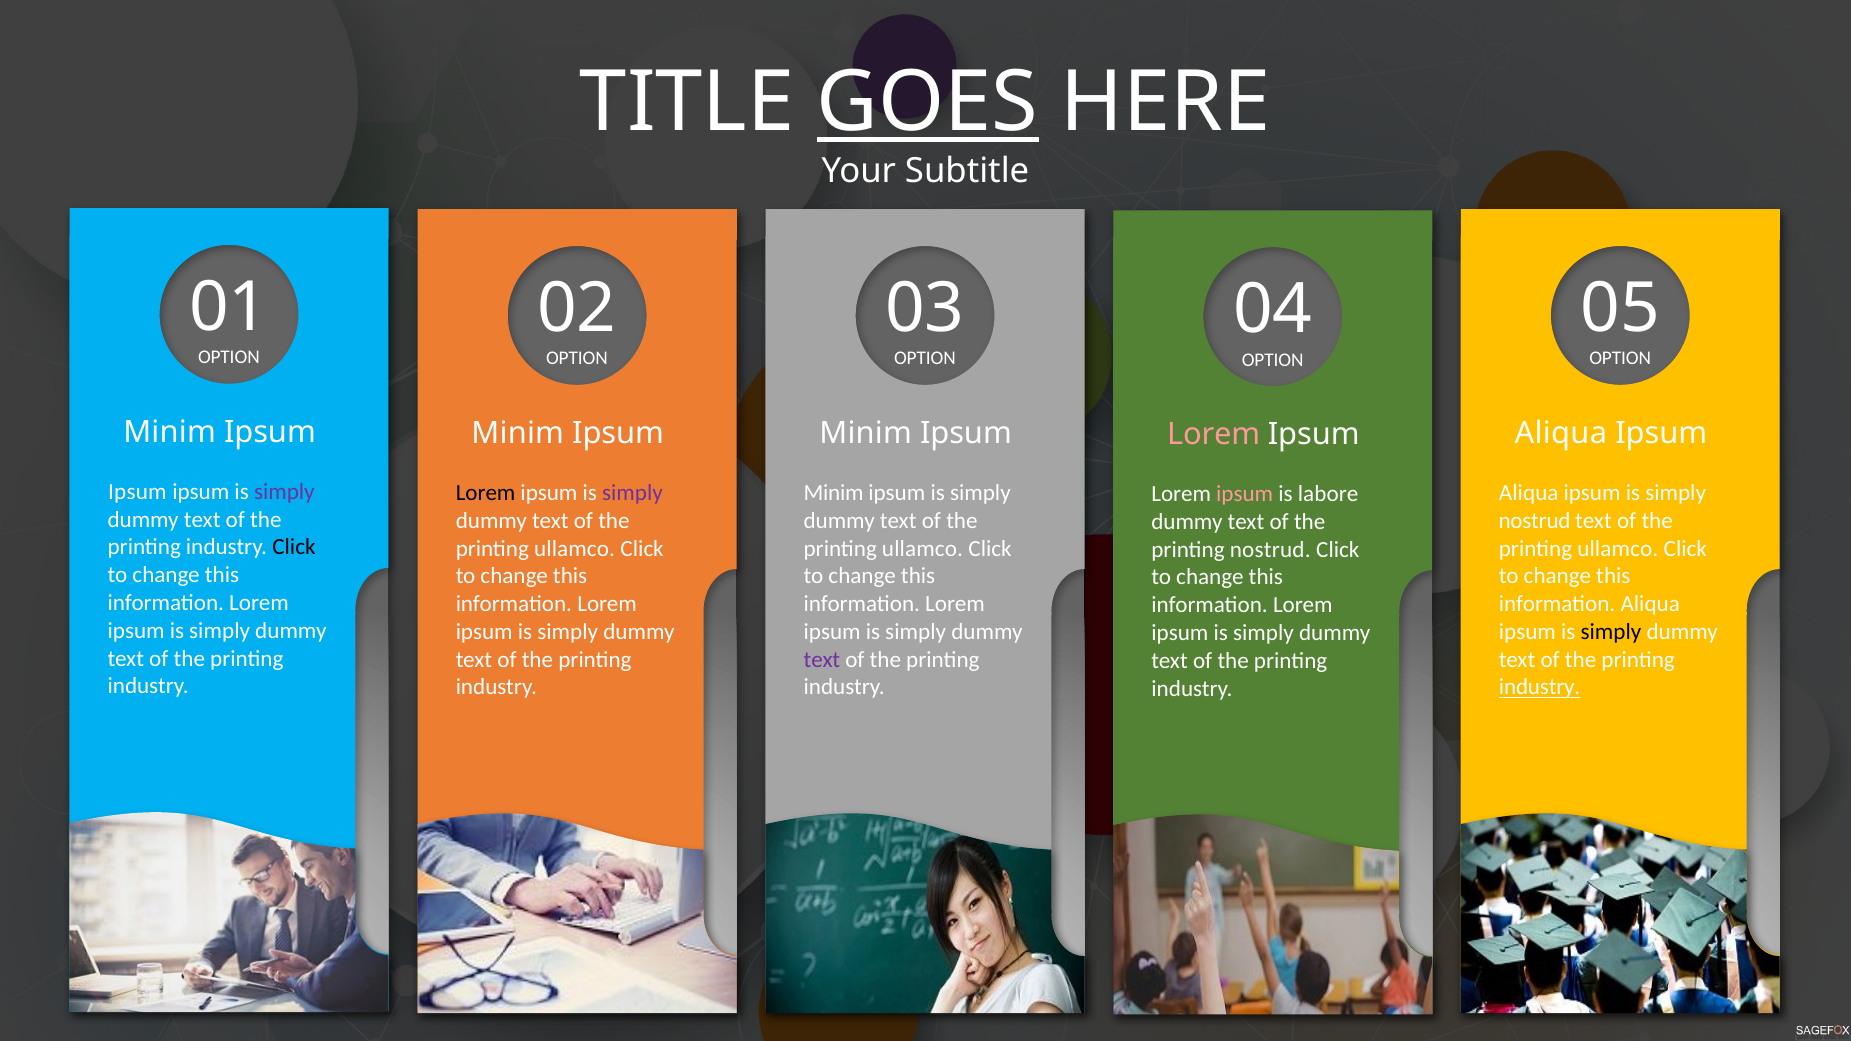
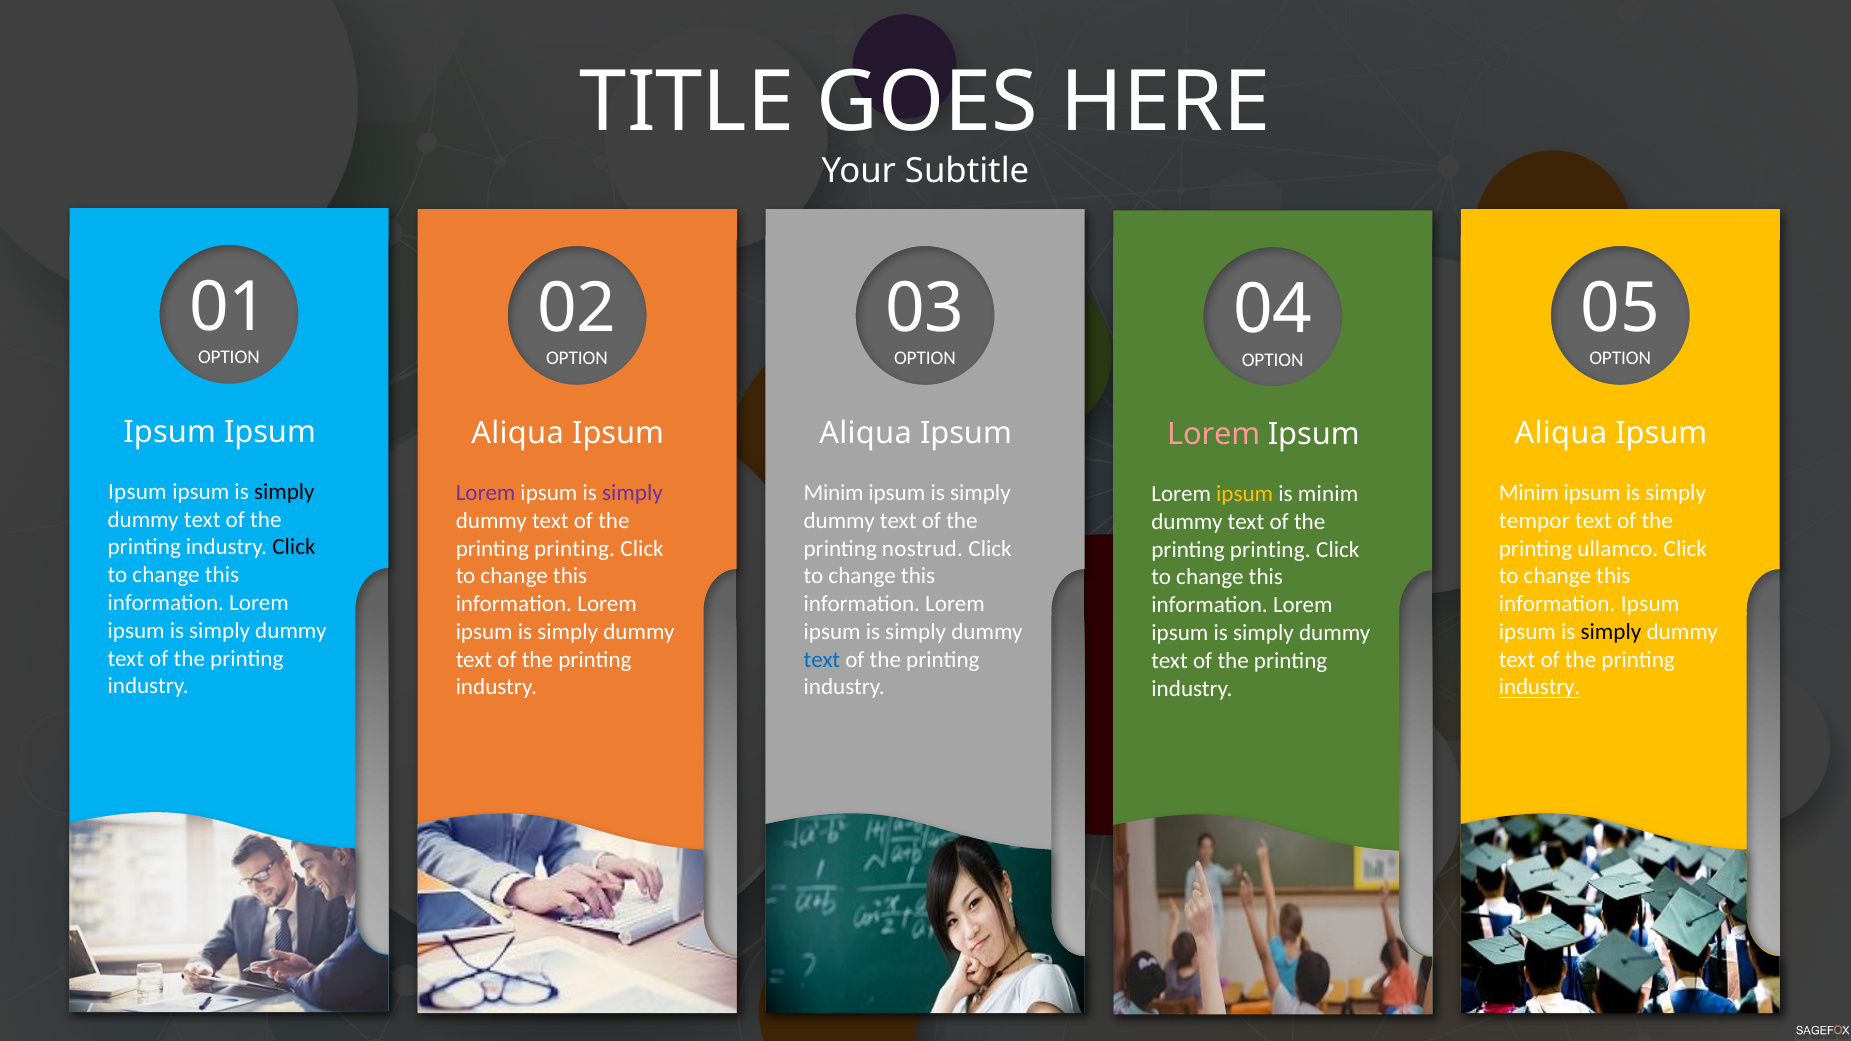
GOES underline: present -> none (928, 103)
Minim: Minim -> Ipsum (170, 432)
Minim: Minim -> Aliqua (518, 433)
Minim: Minim -> Aliqua (866, 433)
simply colour: purple -> black (284, 492)
Lorem colour: black -> purple (486, 493)
Aliqua: Aliqua -> Minim (1529, 493)
ipsum colour: pink -> yellow (1245, 494)
is labore: labore -> minim (1328, 494)
nostrud: nostrud -> tempor (1534, 521)
ullamco: ullamco -> printing (575, 549)
ullamco: ullamco -> nostrud (922, 549)
nostrud: nostrud -> printing (1270, 550)
information Aliqua: Aliqua -> Ipsum (1650, 604)
text colour: purple -> blue (822, 660)
